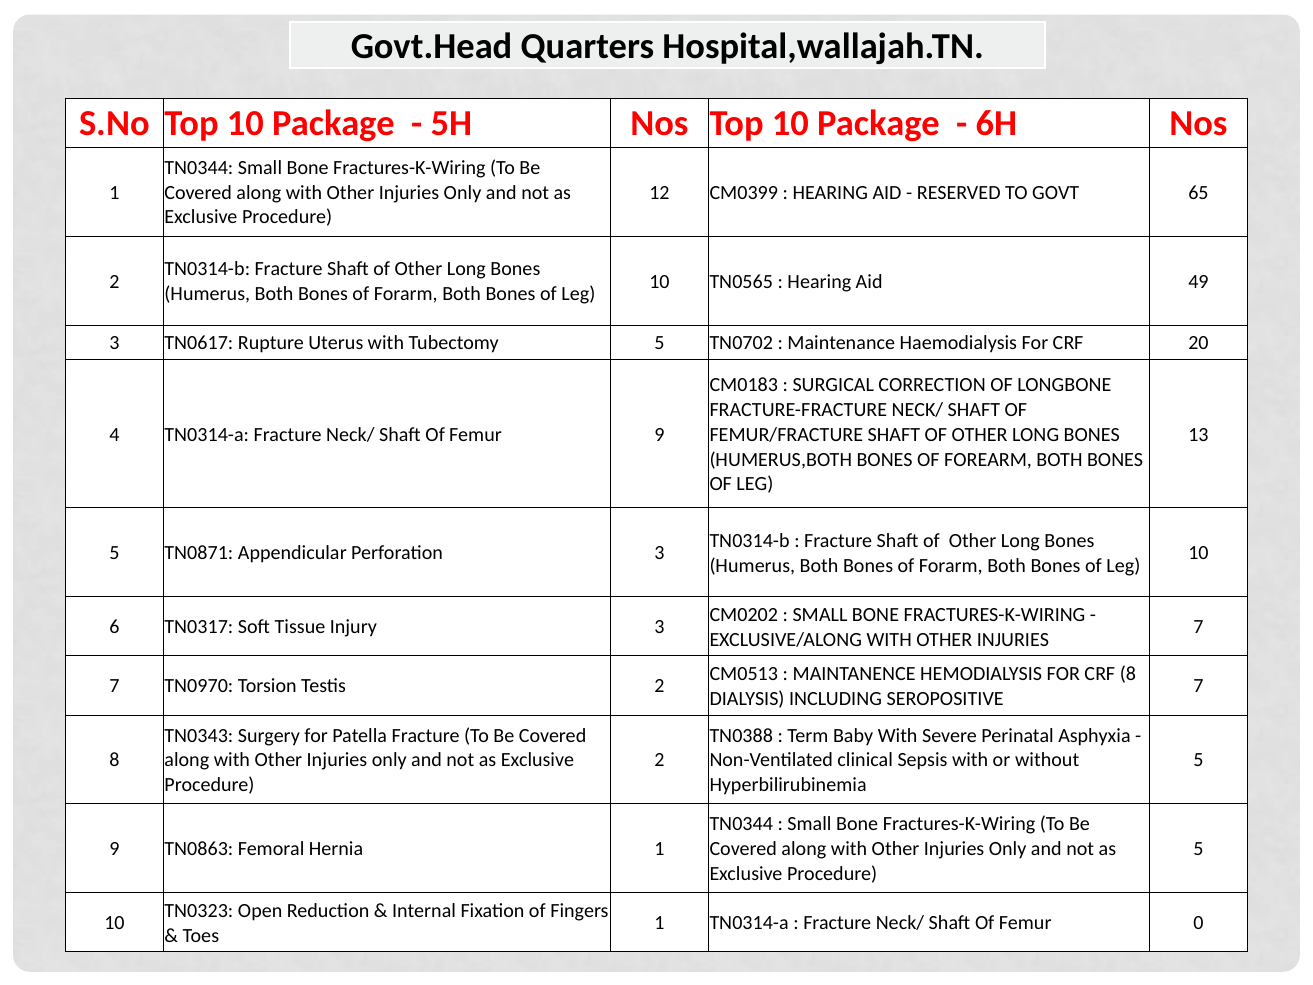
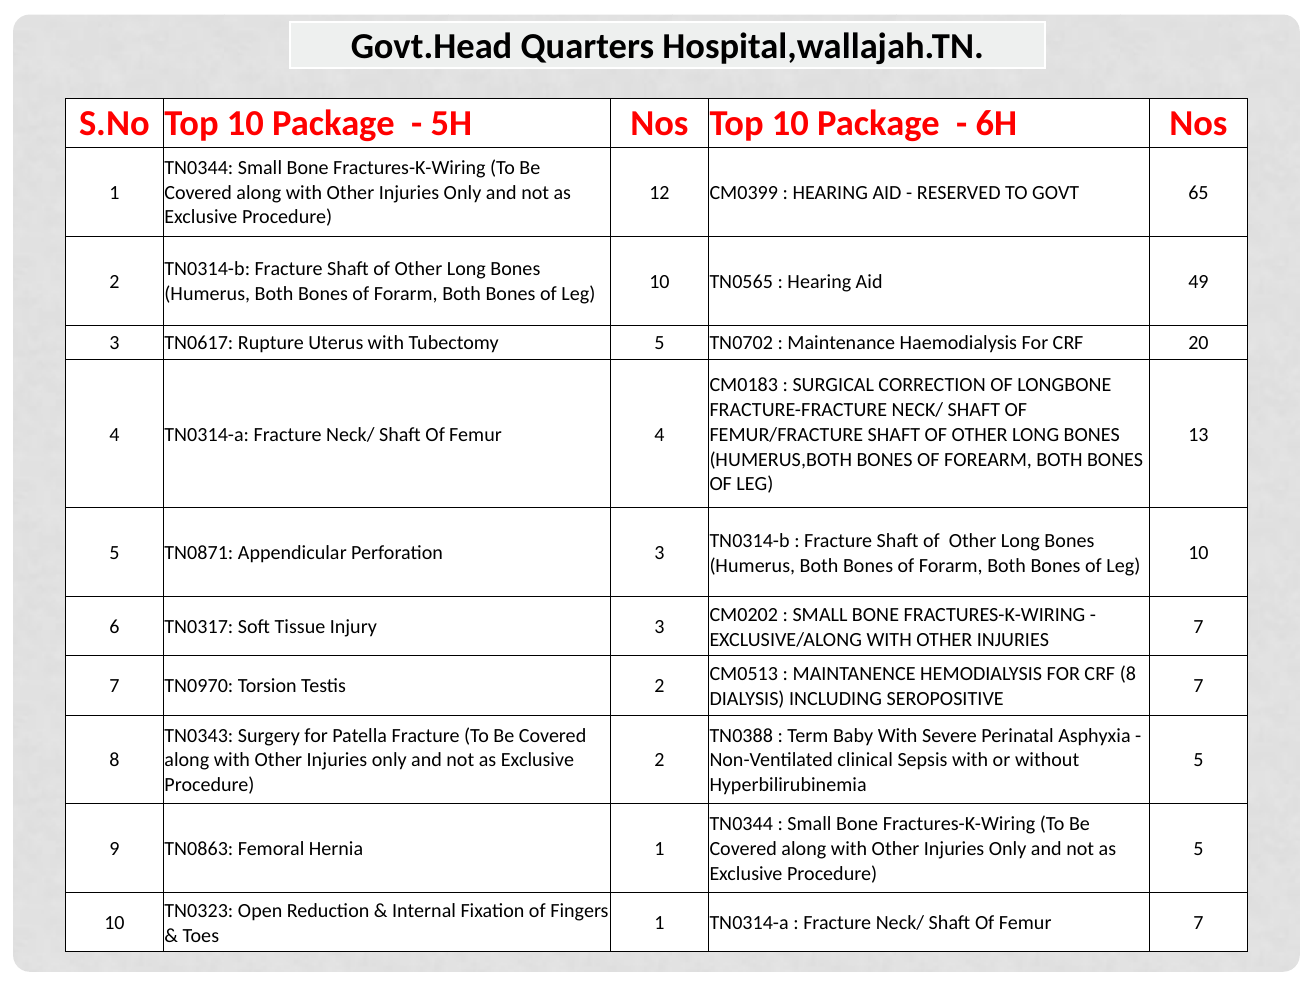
Femur 9: 9 -> 4 (660, 435)
Femur 0: 0 -> 7 (1199, 923)
